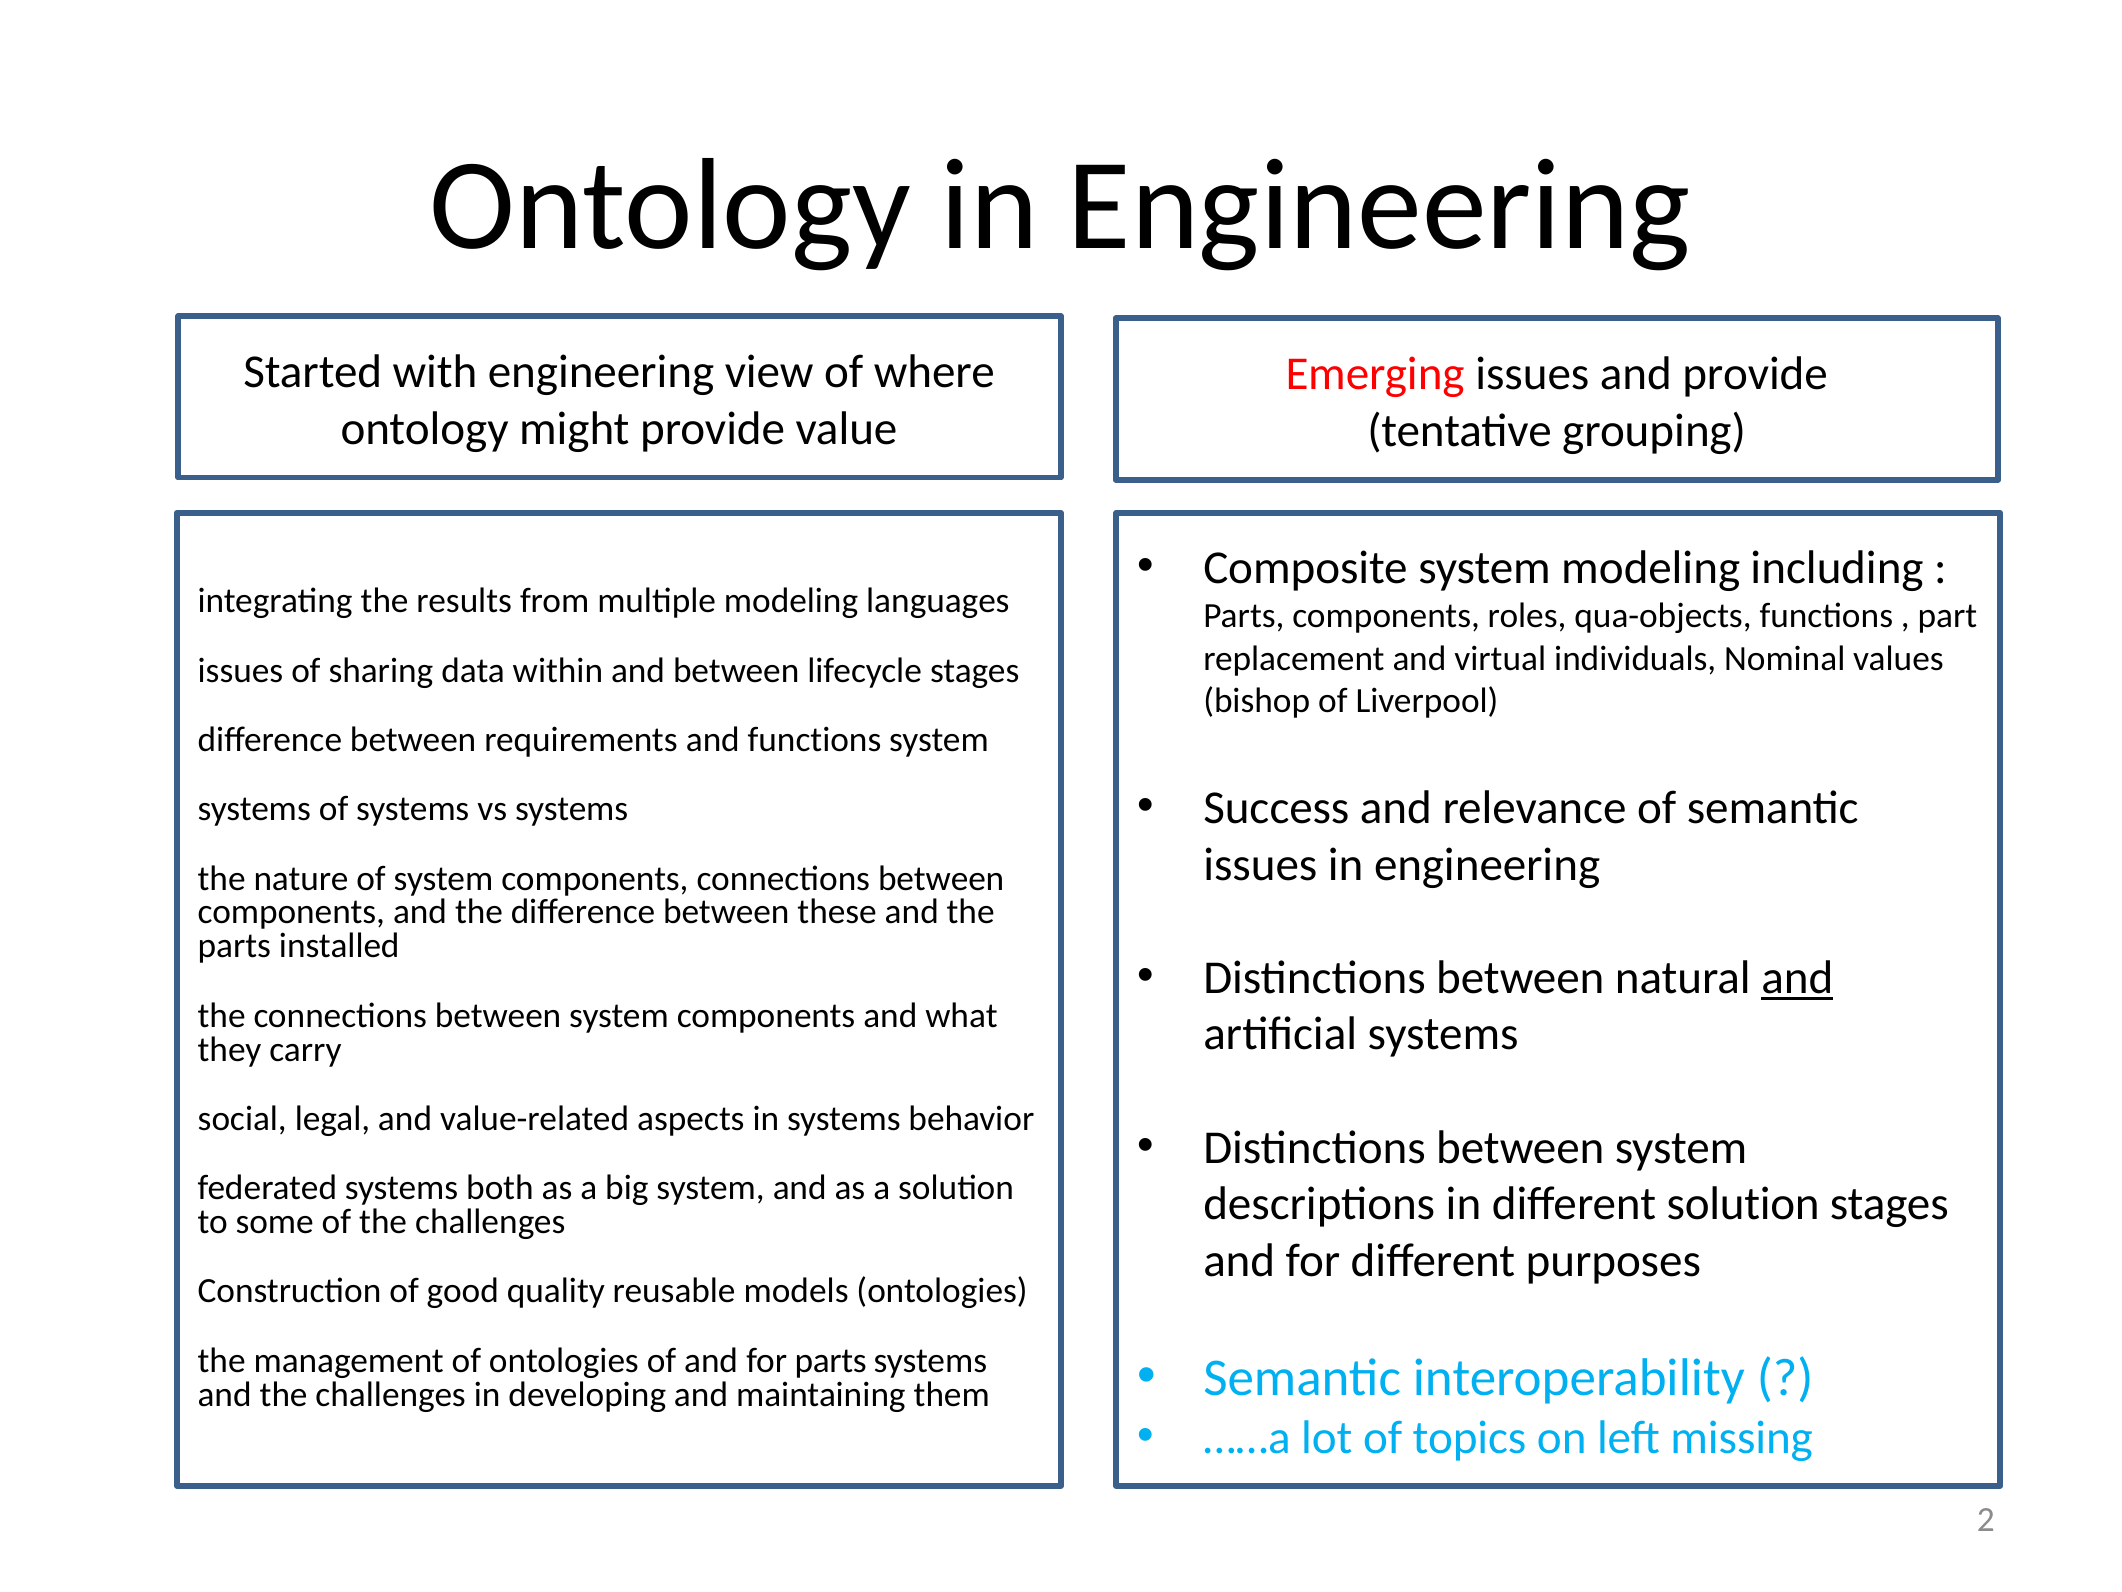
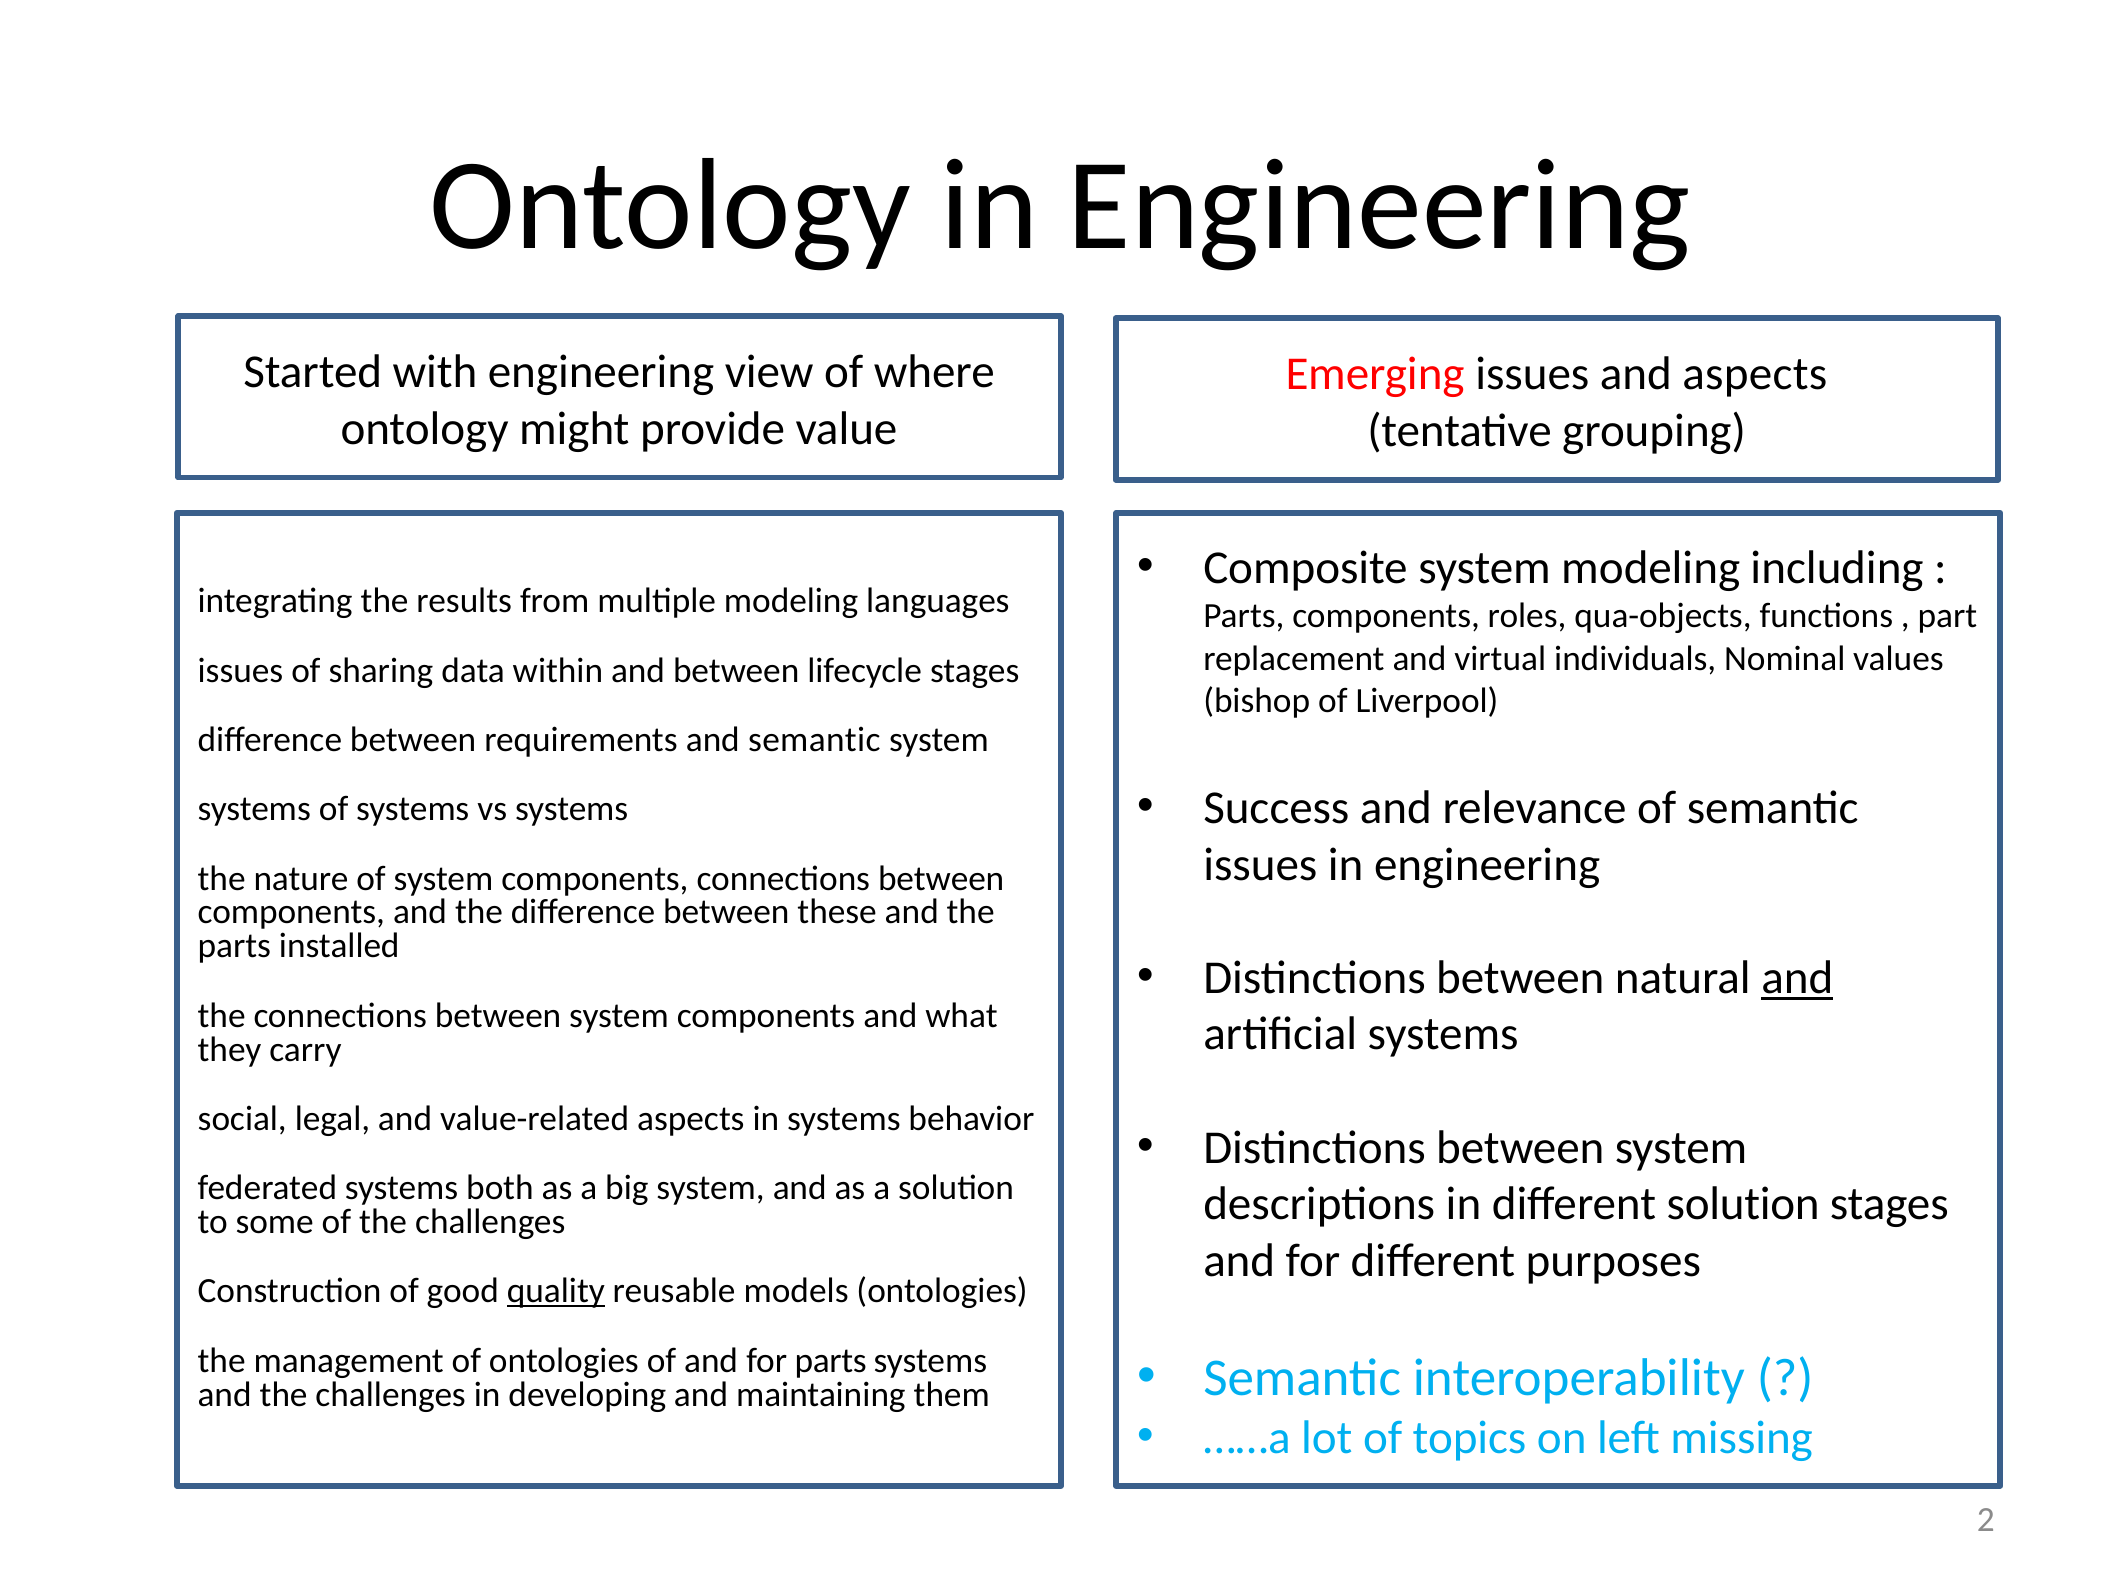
and provide: provide -> aspects (1755, 374)
and functions: functions -> semantic (814, 740)
quality underline: none -> present (556, 1291)
